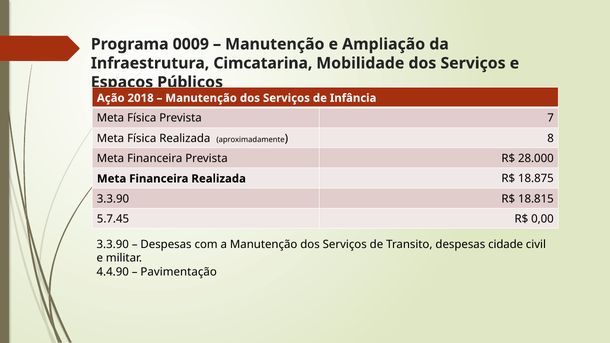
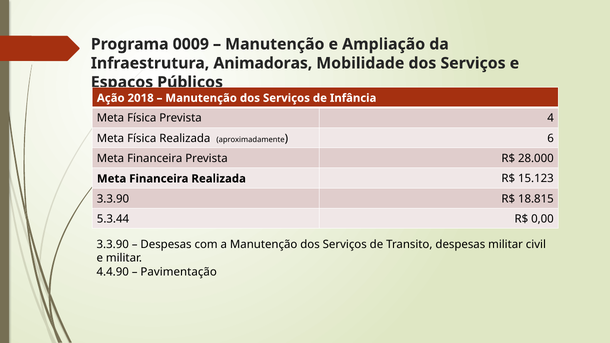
Cimcatarina: Cimcatarina -> Animadoras (263, 63)
7: 7 -> 4 (551, 118)
8: 8 -> 6 (551, 138)
18.875: 18.875 -> 15.123 (536, 179)
5.7.45: 5.7.45 -> 5.3.44 (113, 219)
despesas cidade: cidade -> militar (506, 245)
